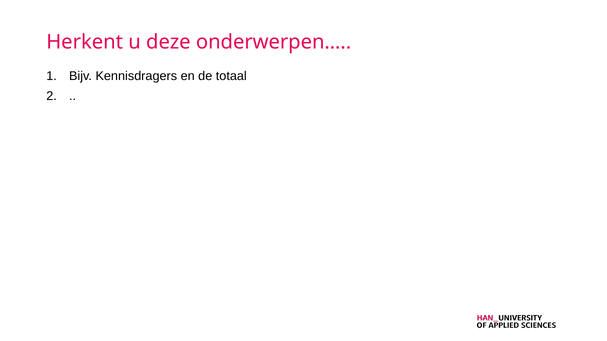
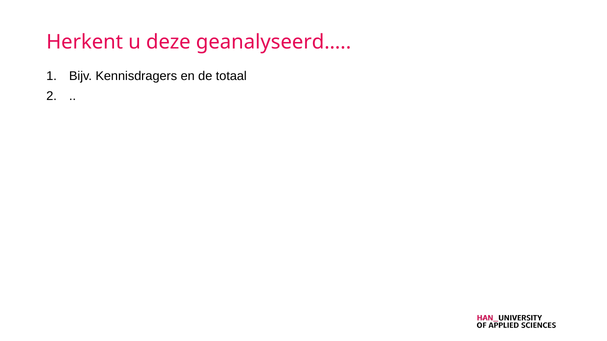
onderwerpen…: onderwerpen… -> geanalyseerd… (274, 42)
